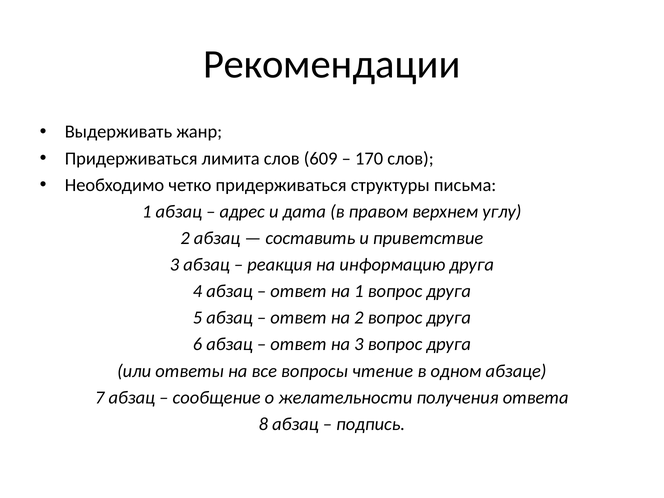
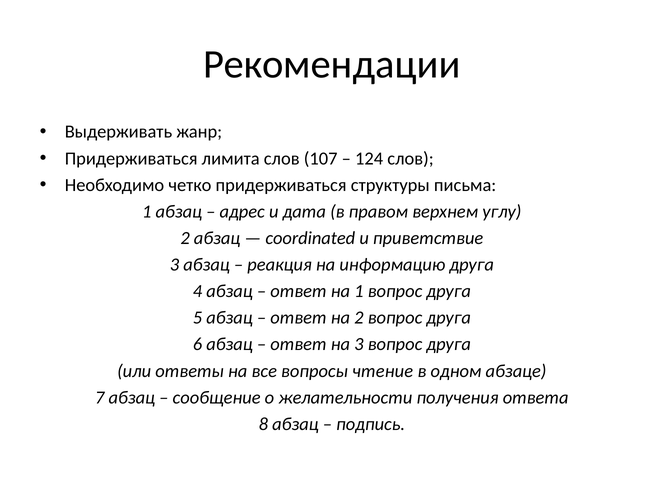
609: 609 -> 107 (321, 158)
170: 170 -> 124 (369, 158)
составить: составить -> coordinated (310, 238)
